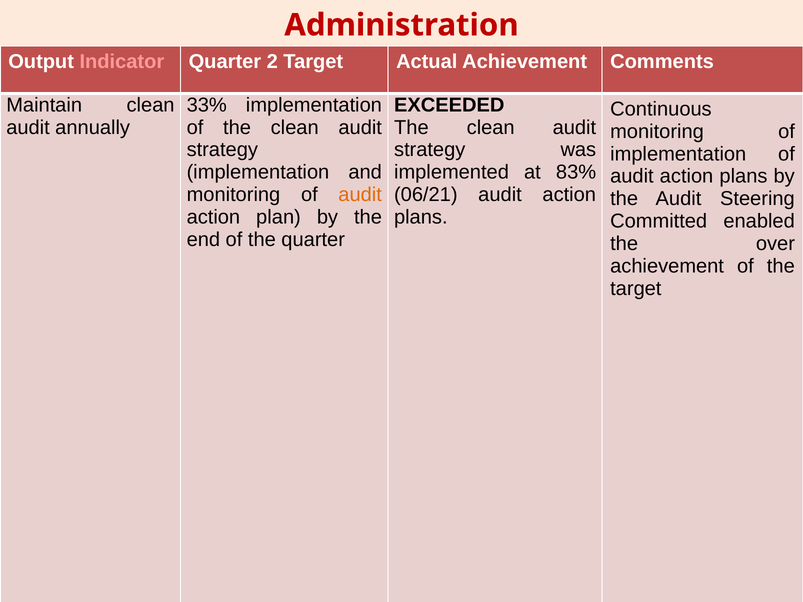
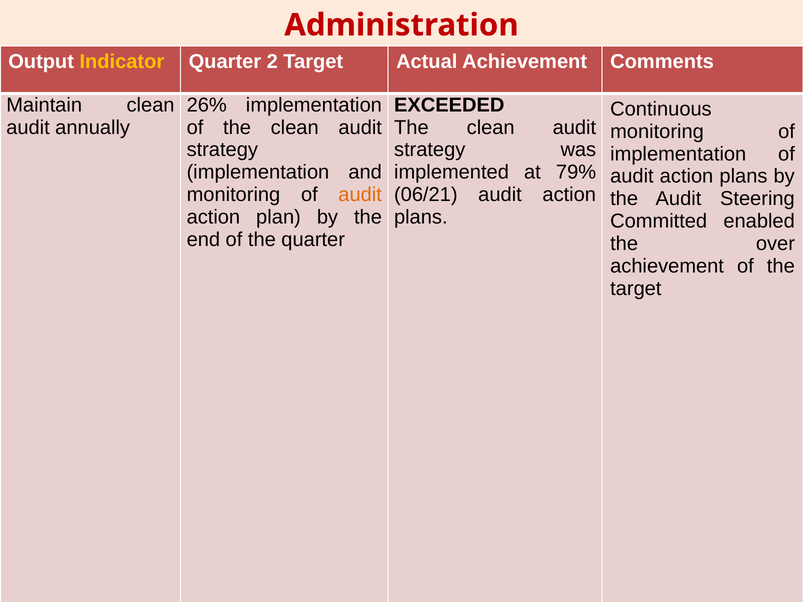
Indicator colour: pink -> yellow (122, 62)
33%: 33% -> 26% (207, 105)
83%: 83% -> 79% (576, 172)
